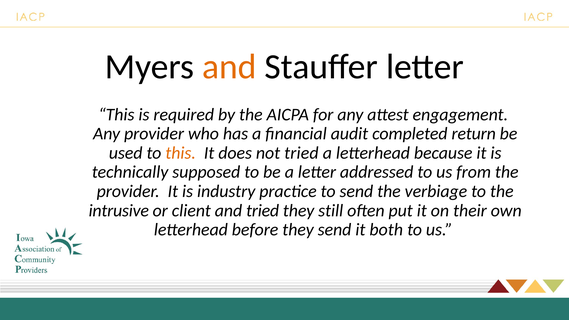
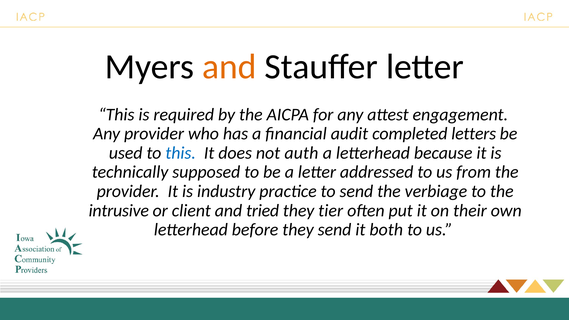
return: return -> letters (474, 134)
this colour: orange -> blue (181, 153)
not tried: tried -> auth (301, 153)
still: still -> tier (331, 211)
